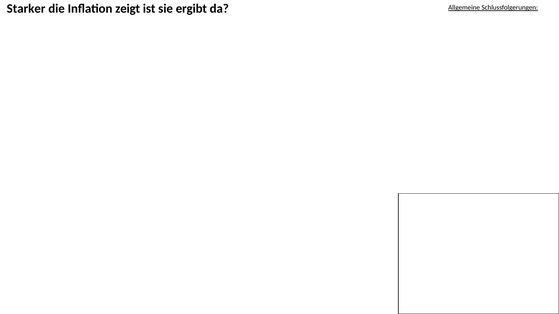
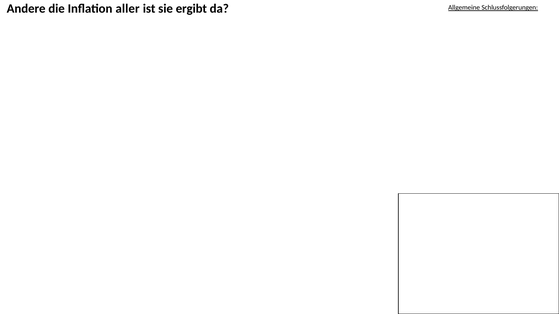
Starker: Starker -> Andere (26, 9)
zeigt: zeigt -> aller (128, 9)
